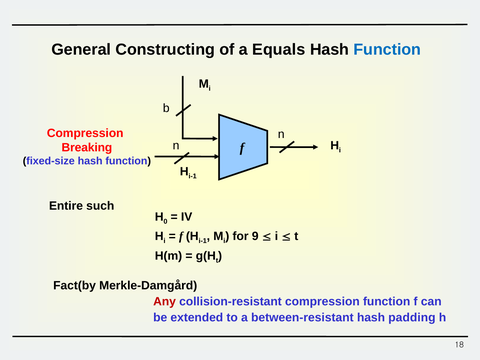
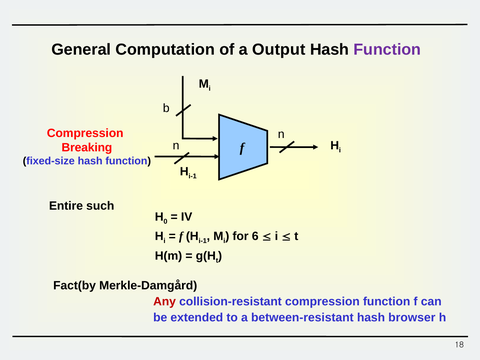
Constructing: Constructing -> Computation (165, 49)
Equals: Equals -> Output (279, 49)
Function colour: blue -> purple (387, 49)
9: 9 -> 6 (255, 236)
padding: padding -> browser (412, 317)
